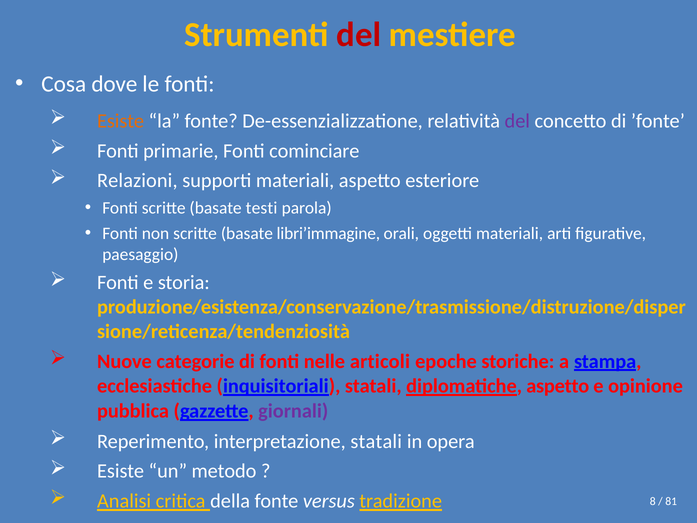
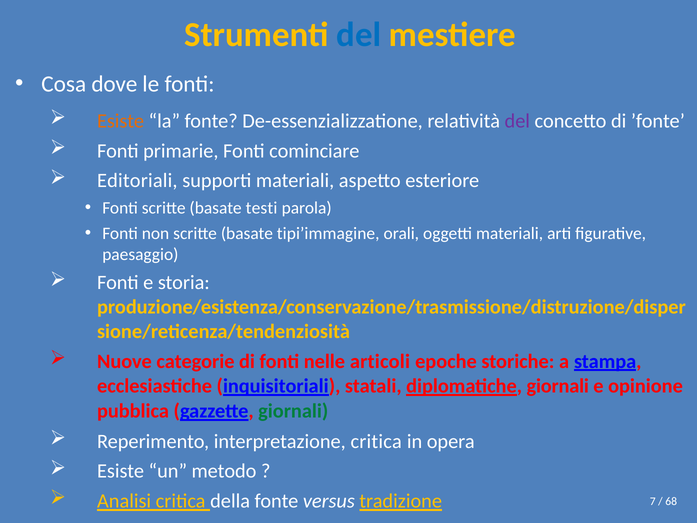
del colour: red -> blue (359, 35)
Relazioni: Relazioni -> Editoriali (137, 181)
libri’immagine: libri’immagine -> tipi’immagine (328, 233)
diplomatiche aspetto: aspetto -> giornali (558, 386)
giornali colour: purple -> green (293, 411)
interpretazione statali: statali -> critica (376, 441)
8: 8 -> 7 (653, 501)
81: 81 -> 68 (671, 501)
